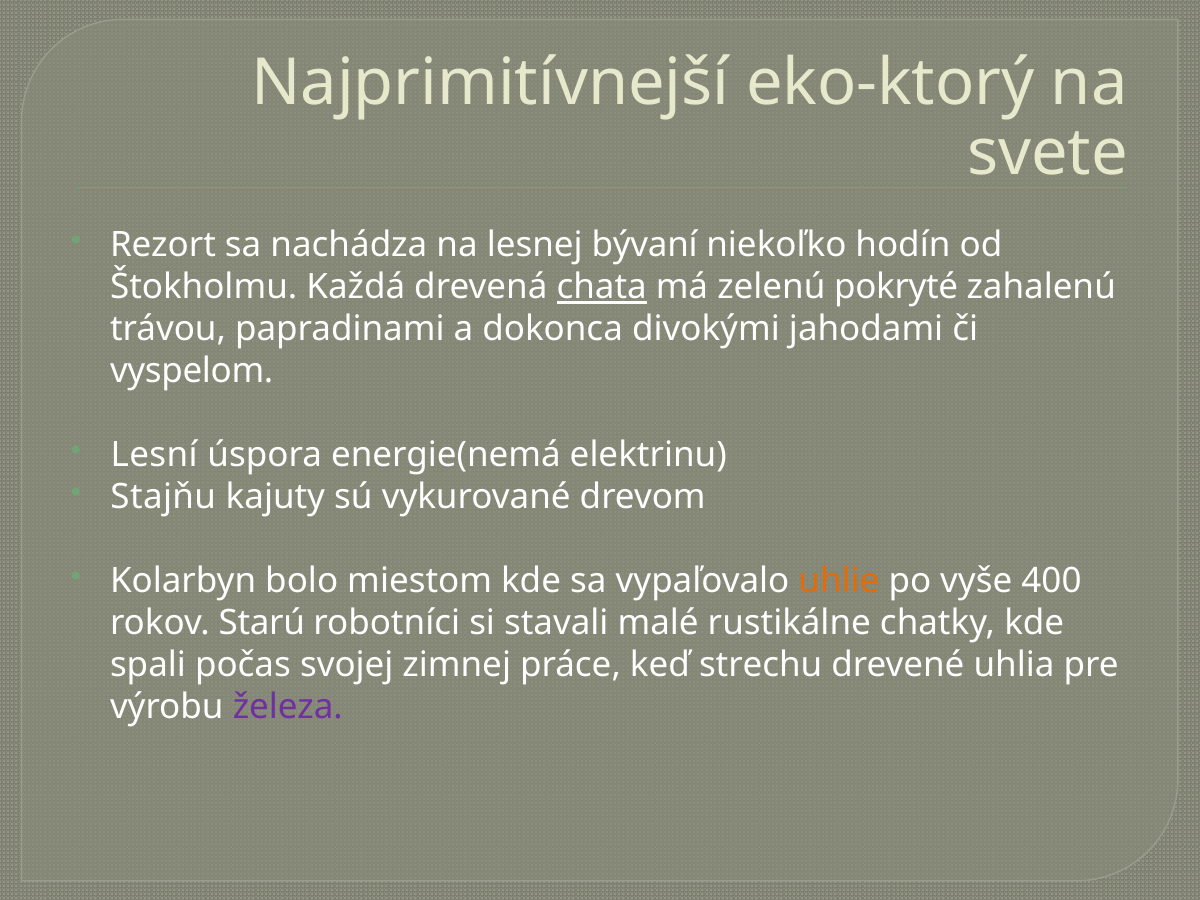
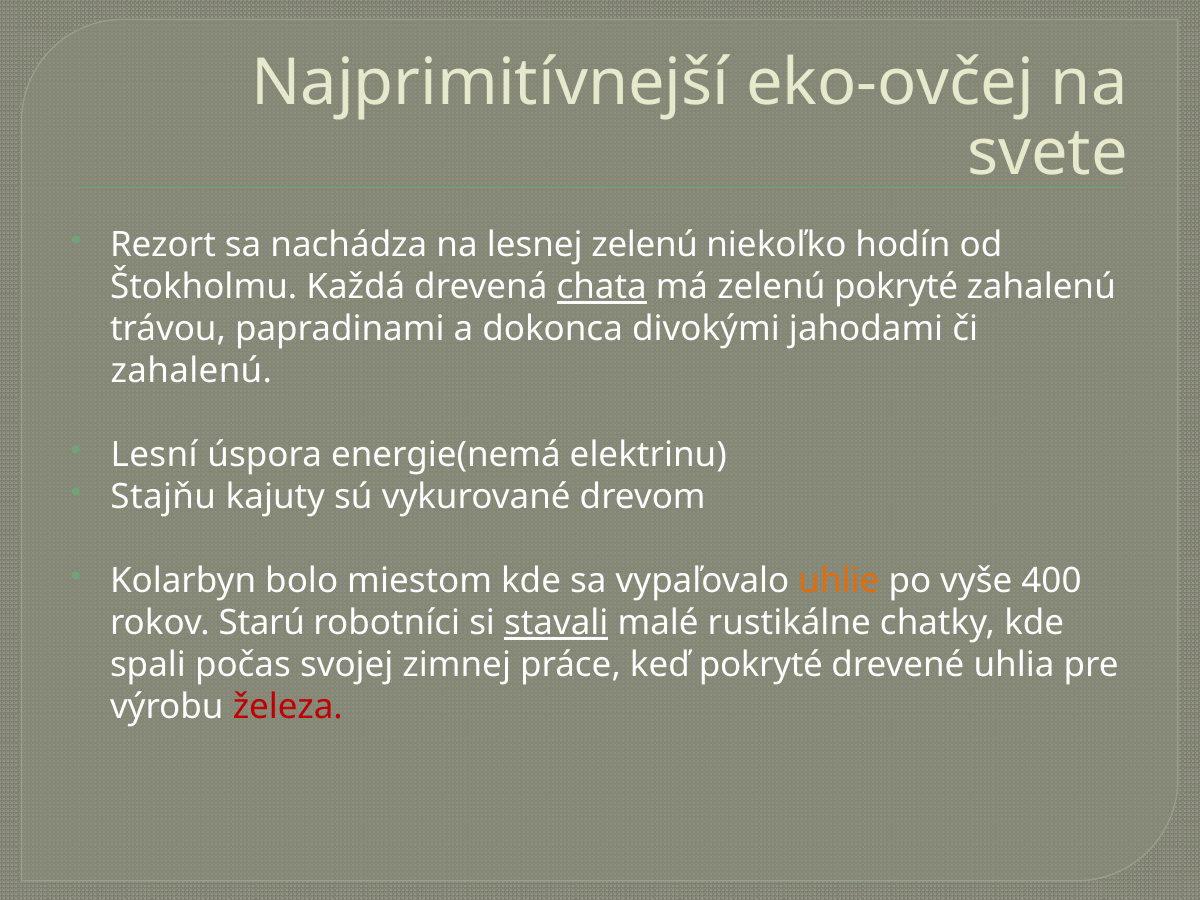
eko-ktorý: eko-ktorý -> eko-ovčej (890, 83)
lesnej bývaní: bývaní -> zelenú (645, 245)
vyspelom: vyspelom -> zahalenú (191, 371)
stavali underline: none -> present (556, 623)
keď strechu: strechu -> pokryté (761, 665)
železa colour: purple -> red (288, 707)
